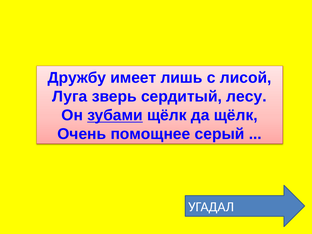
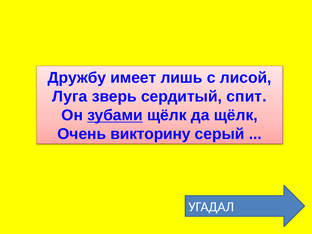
лесу: лесу -> спит (246, 97)
помощнее: помощнее -> викторину (151, 134)
